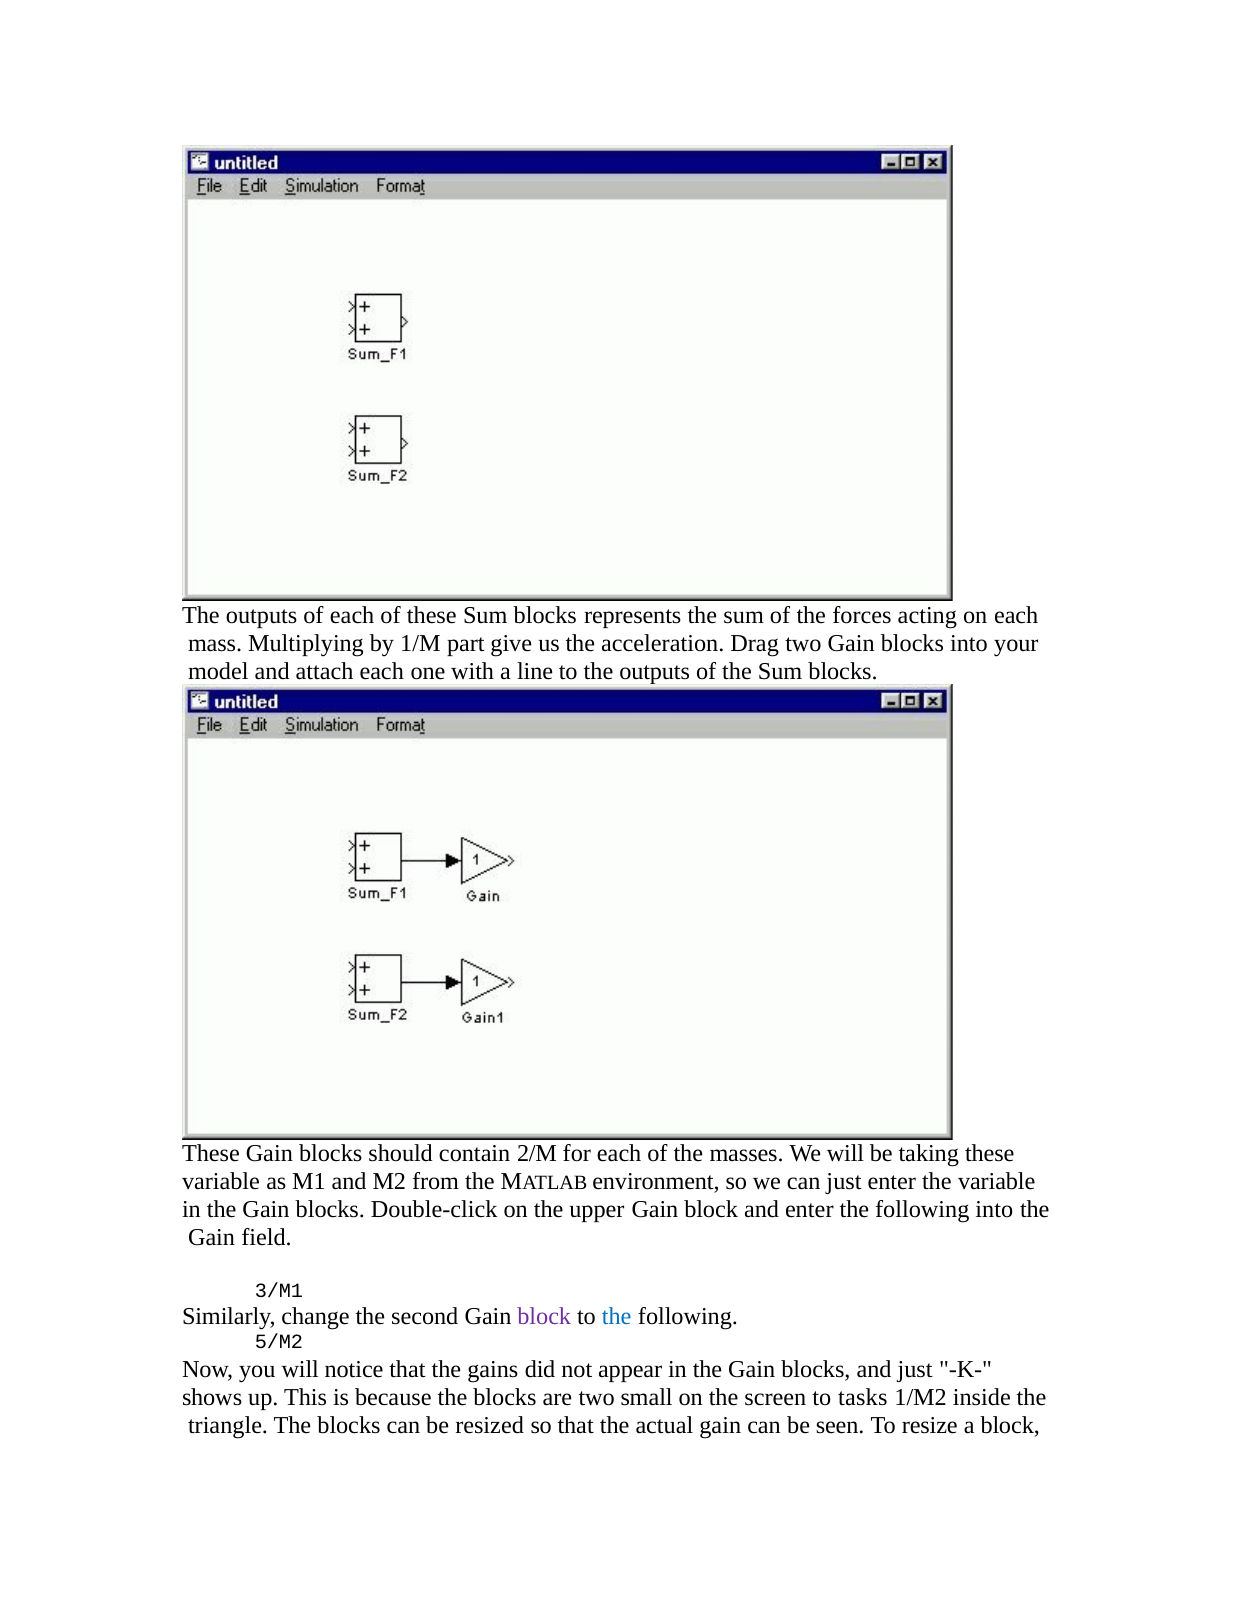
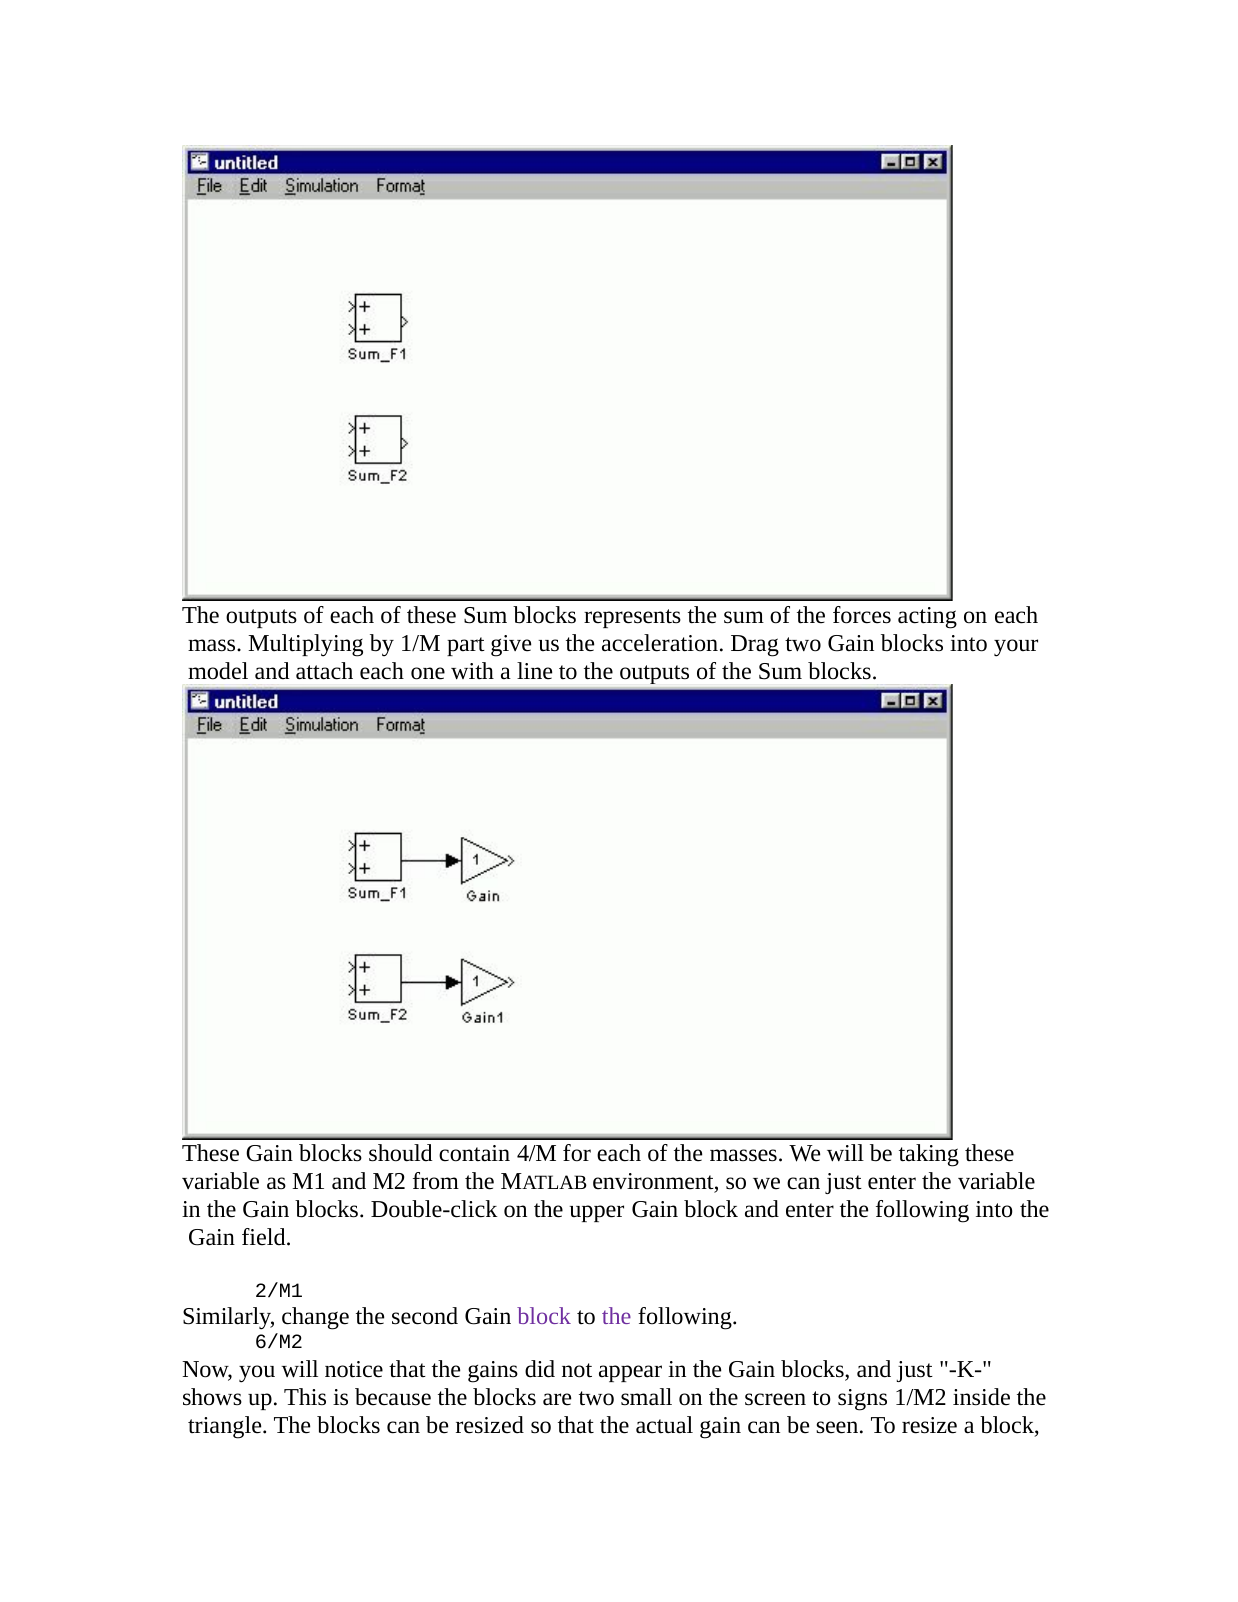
2/M: 2/M -> 4/M (537, 1153)
3/M1: 3/M1 -> 2/M1 (279, 1291)
the colour: blue -> purple (617, 1317)
5/M2: 5/M2 -> 6/M2 (279, 1342)
tasks: tasks -> signs (863, 1397)
